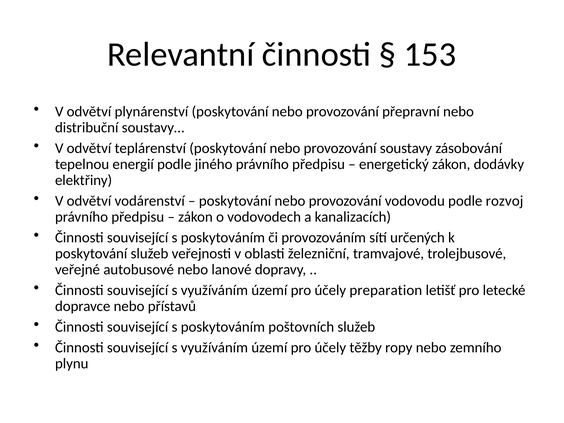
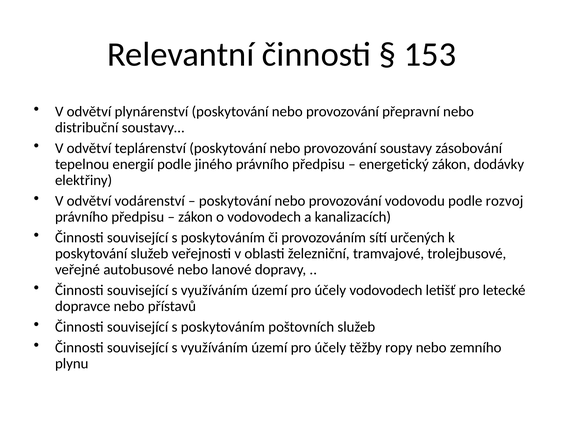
účely preparation: preparation -> vodovodech (386, 290)
